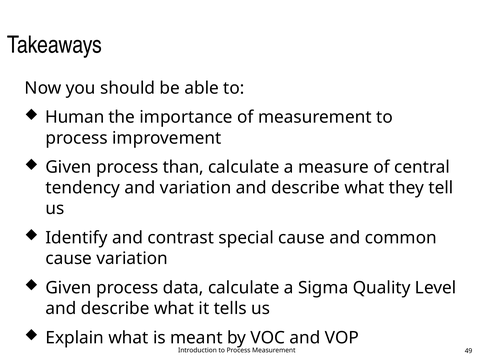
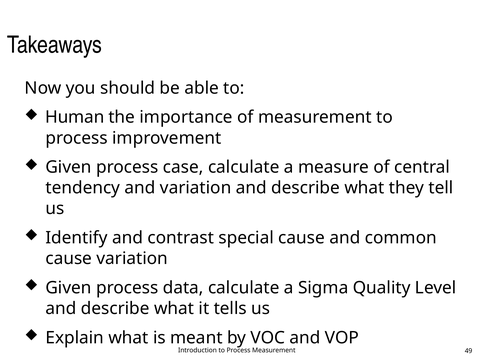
than: than -> case (183, 167)
